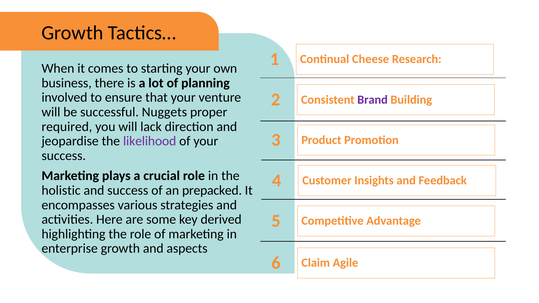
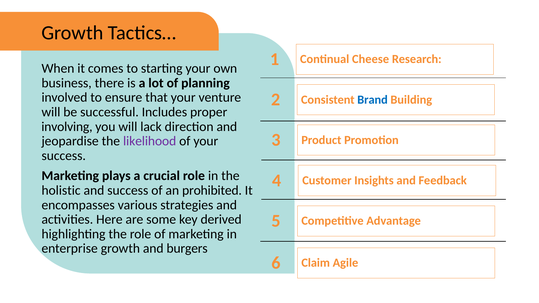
Brand colour: purple -> blue (373, 100)
Nuggets: Nuggets -> Includes (164, 112)
required: required -> involving (67, 127)
prepacked: prepacked -> prohibited (212, 190)
aspects: aspects -> burgers (187, 249)
